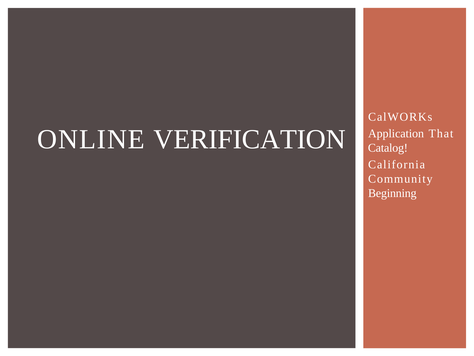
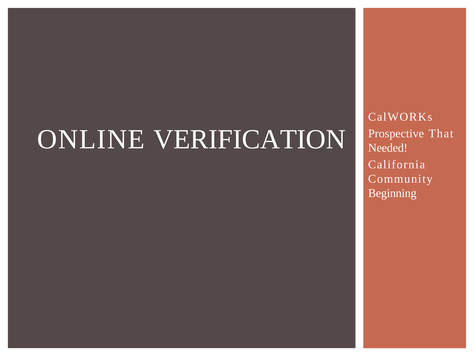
Application: Application -> Prospective (396, 133)
Catalog: Catalog -> Needed (388, 148)
